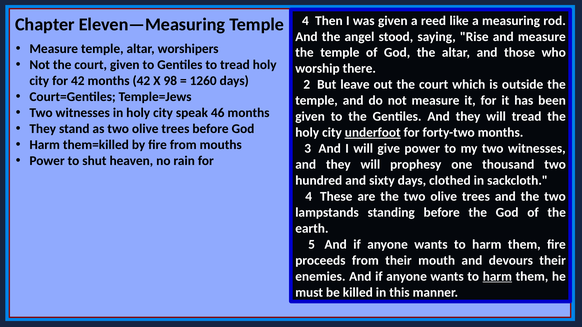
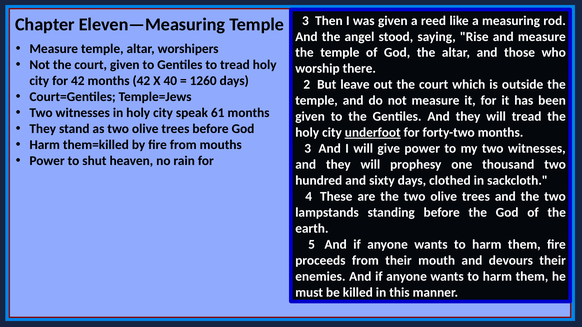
Temple 4: 4 -> 3 (305, 21)
98: 98 -> 40 (170, 81)
46: 46 -> 61 (218, 113)
harm underline: present -> none (497, 277)
